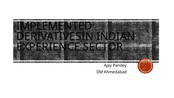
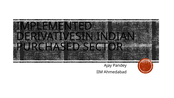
EXPERIENCE: EXPERIENCE -> PURCHASED (48, 47)
